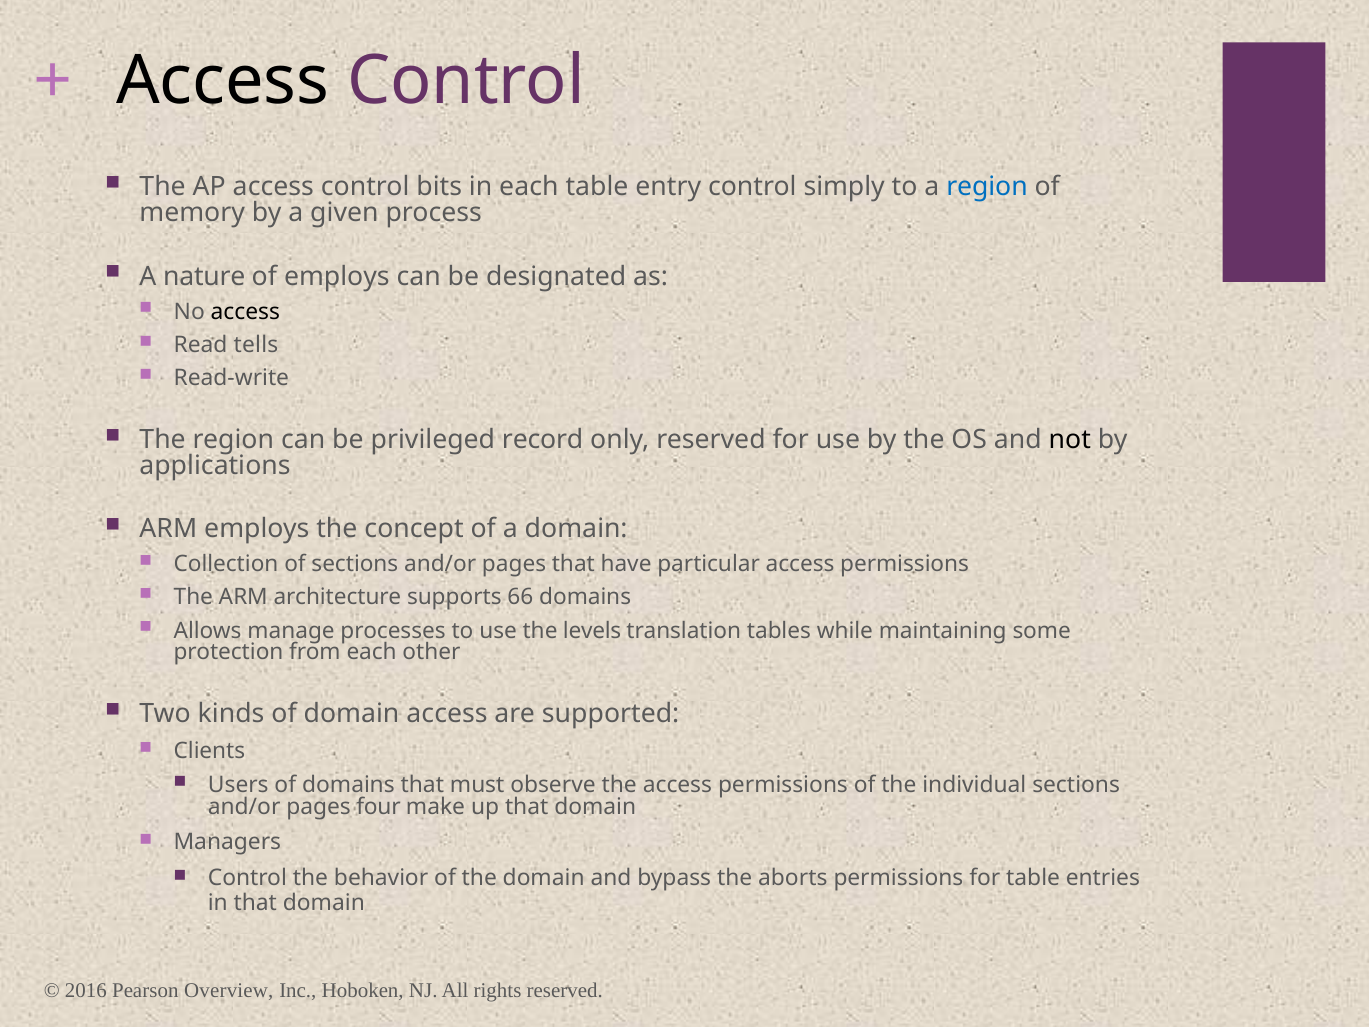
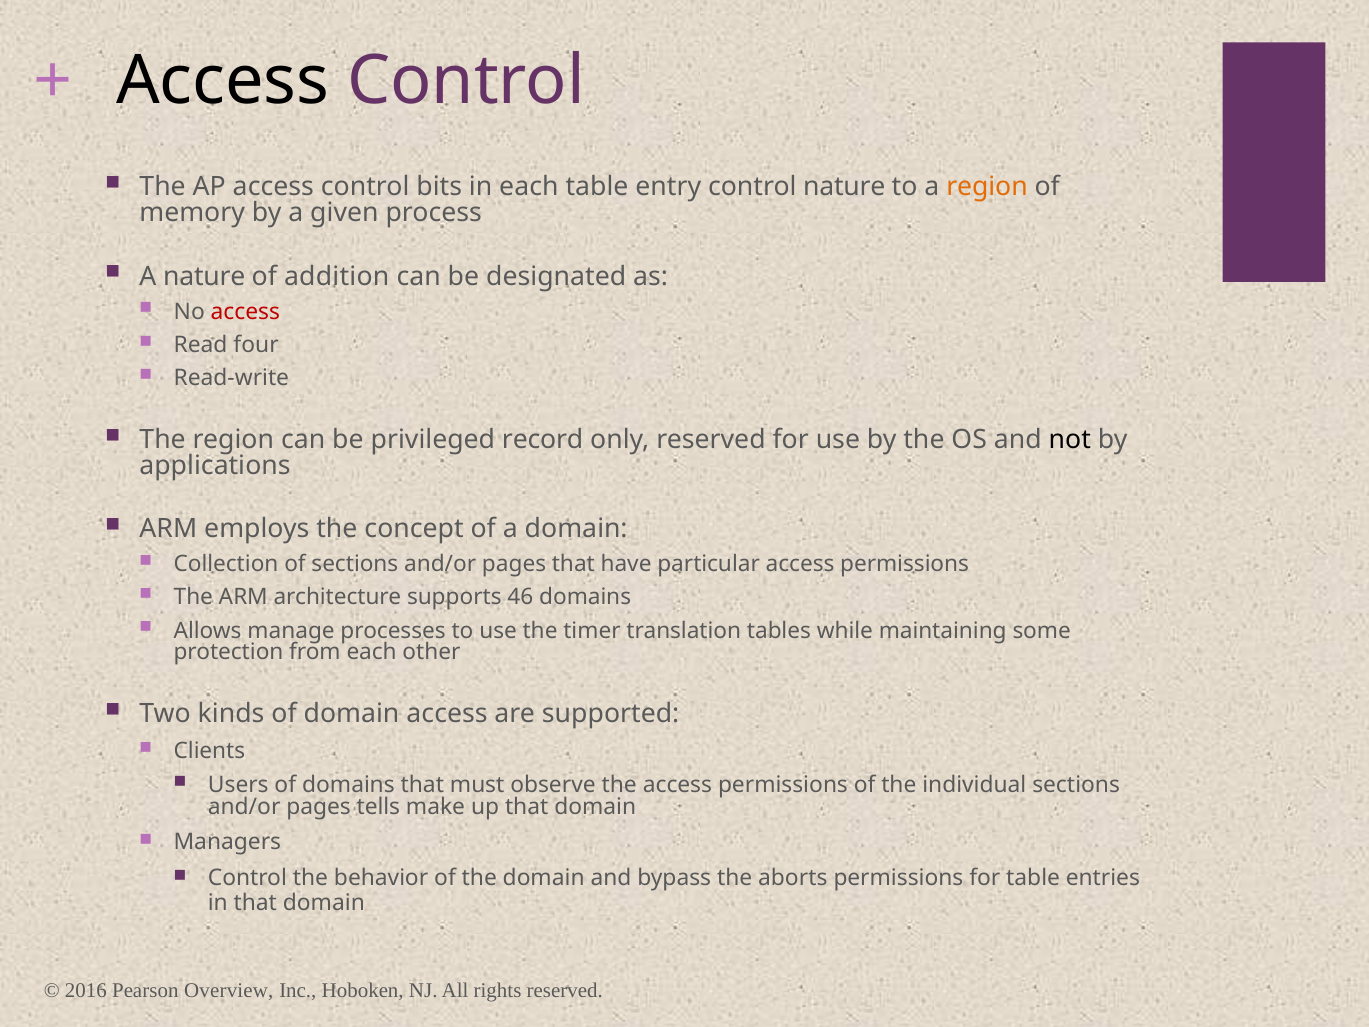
control simply: simply -> nature (844, 187)
region colour: blue -> orange (987, 187)
of employs: employs -> addition (337, 276)
access colour: black -> red (245, 311)
tells: tells -> four (256, 345)
66: 66 -> 46 (520, 597)
levels: levels -> timer (592, 630)
four: four -> tells (378, 807)
